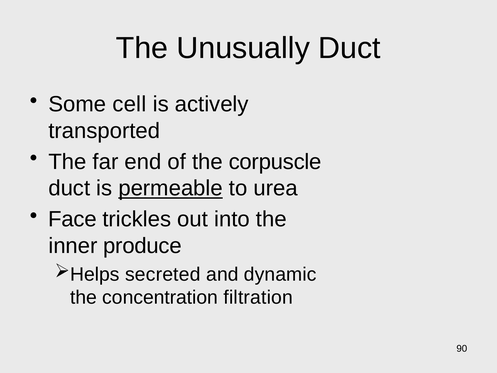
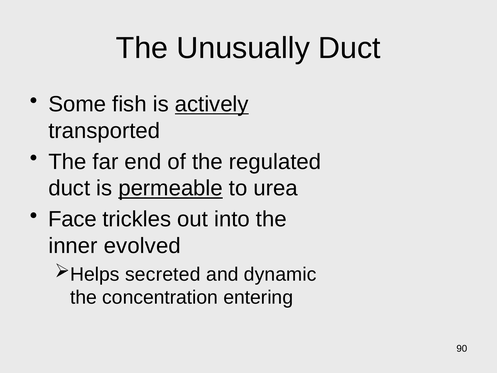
cell: cell -> fish (129, 104)
actively underline: none -> present (212, 104)
corpuscle: corpuscle -> regulated (275, 162)
produce: produce -> evolved (142, 246)
filtration: filtration -> entering (258, 297)
